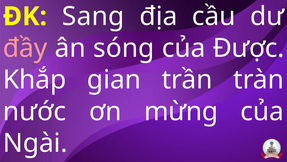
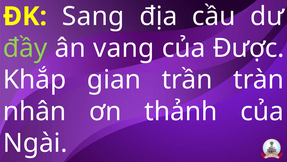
đầy colour: pink -> light green (25, 48)
sóng: sóng -> vang (124, 48)
nước: nước -> nhân (35, 111)
mừng: mừng -> thảnh (181, 111)
